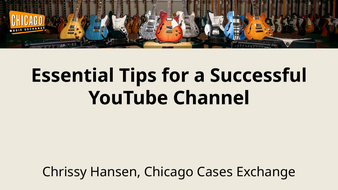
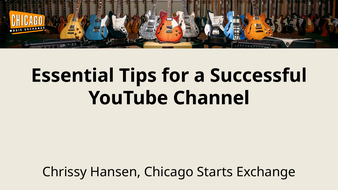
Cases: Cases -> Starts (215, 172)
